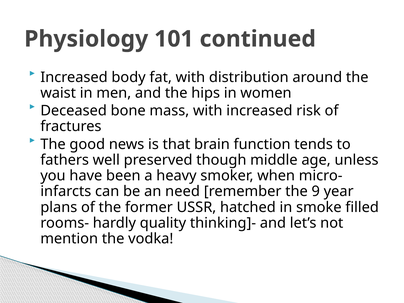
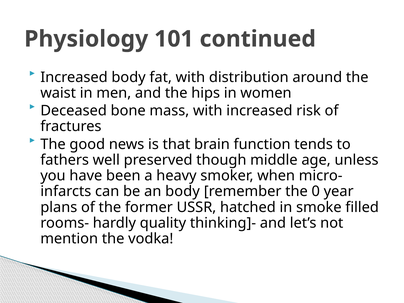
an need: need -> body (183, 191)
9: 9 -> 0 (316, 191)
